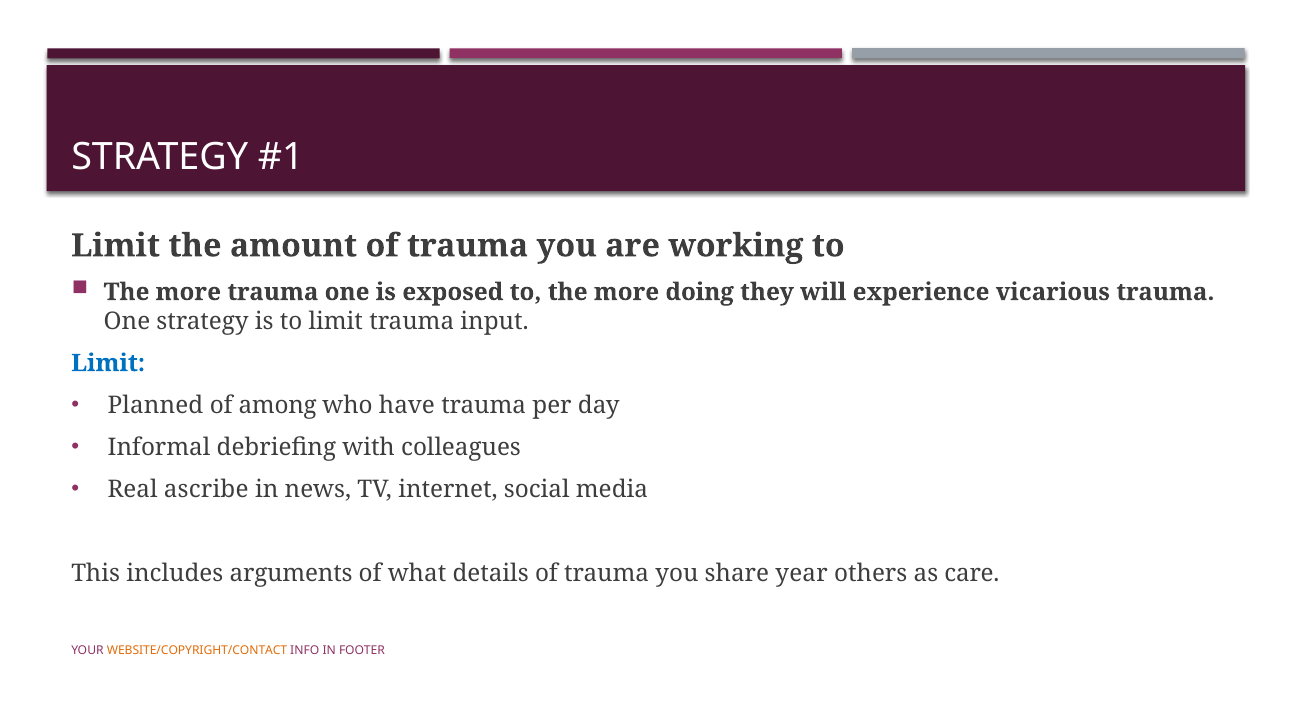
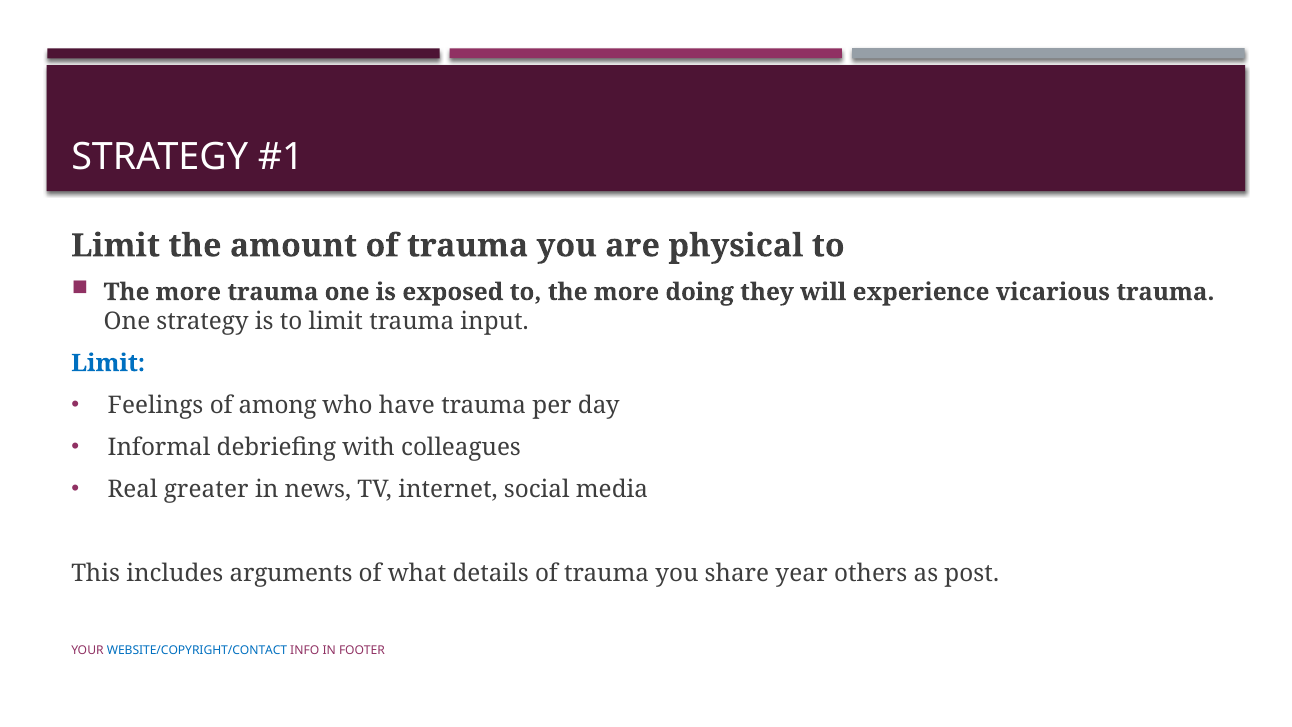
working: working -> physical (736, 246)
Planned: Planned -> Feelings (155, 405)
ascribe: ascribe -> greater (206, 489)
care: care -> post (972, 573)
WEBSITE/COPYRIGHT/CONTACT colour: orange -> blue (197, 650)
